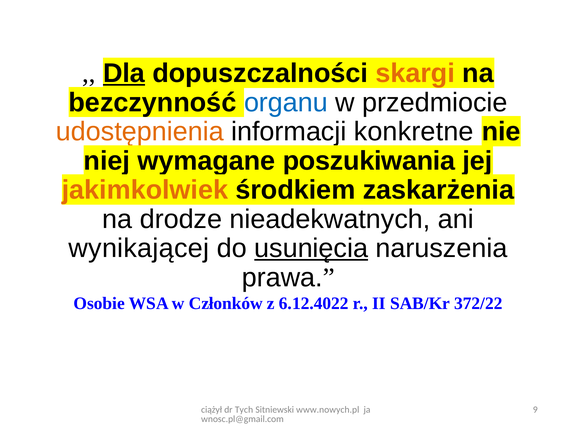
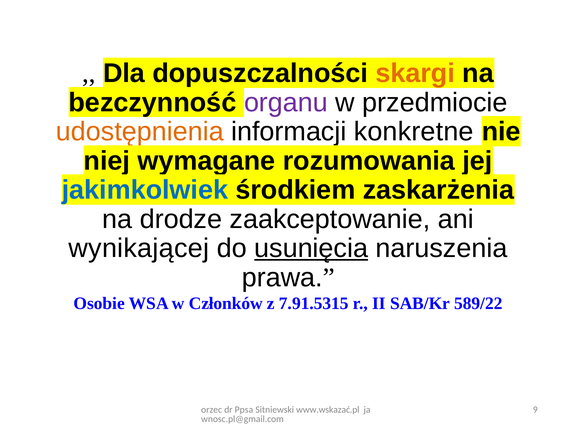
Dla underline: present -> none (124, 73)
organu colour: blue -> purple (286, 102)
poszukiwania: poszukiwania -> rozumowania (369, 161)
jakimkolwiek colour: orange -> blue (145, 190)
nieadekwatnych: nieadekwatnych -> zaakceptowanie (330, 219)
6.12.4022: 6.12.4022 -> 7.91.5315 (314, 303)
372/22: 372/22 -> 589/22 (478, 303)
ciążył: ciążył -> orzec (212, 410)
Tych: Tych -> Ppsa (244, 410)
www.nowych.pl: www.nowych.pl -> www.wskazać.pl (328, 410)
